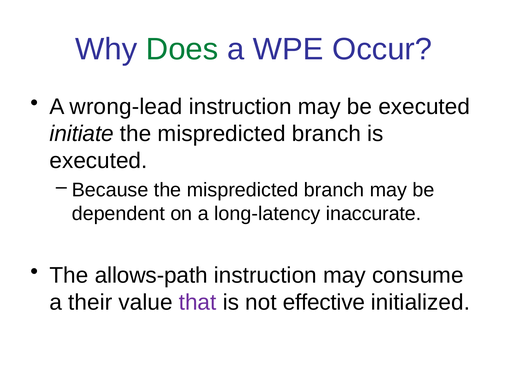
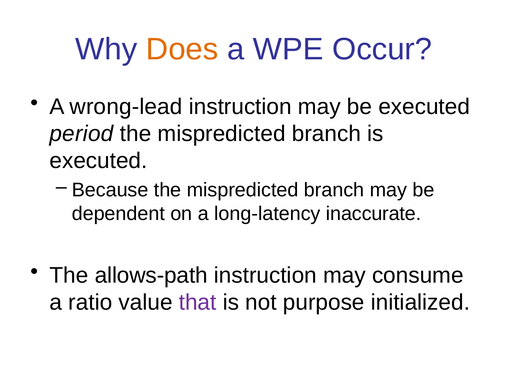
Does colour: green -> orange (182, 49)
initiate: initiate -> period (81, 134)
their: their -> ratio (90, 303)
effective: effective -> purpose (324, 303)
